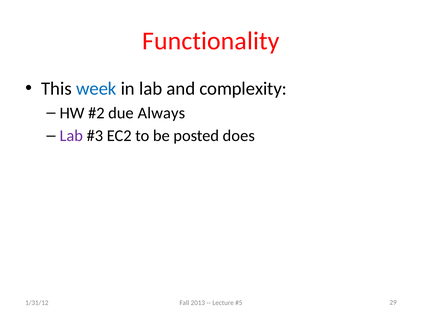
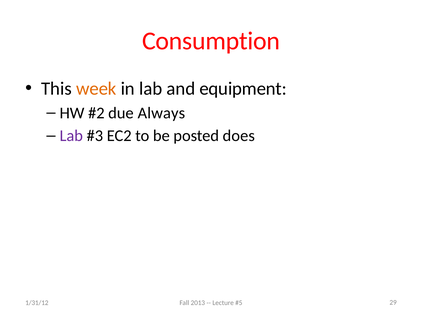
Functionality: Functionality -> Consumption (211, 41)
week colour: blue -> orange (96, 89)
complexity: complexity -> equipment (243, 89)
